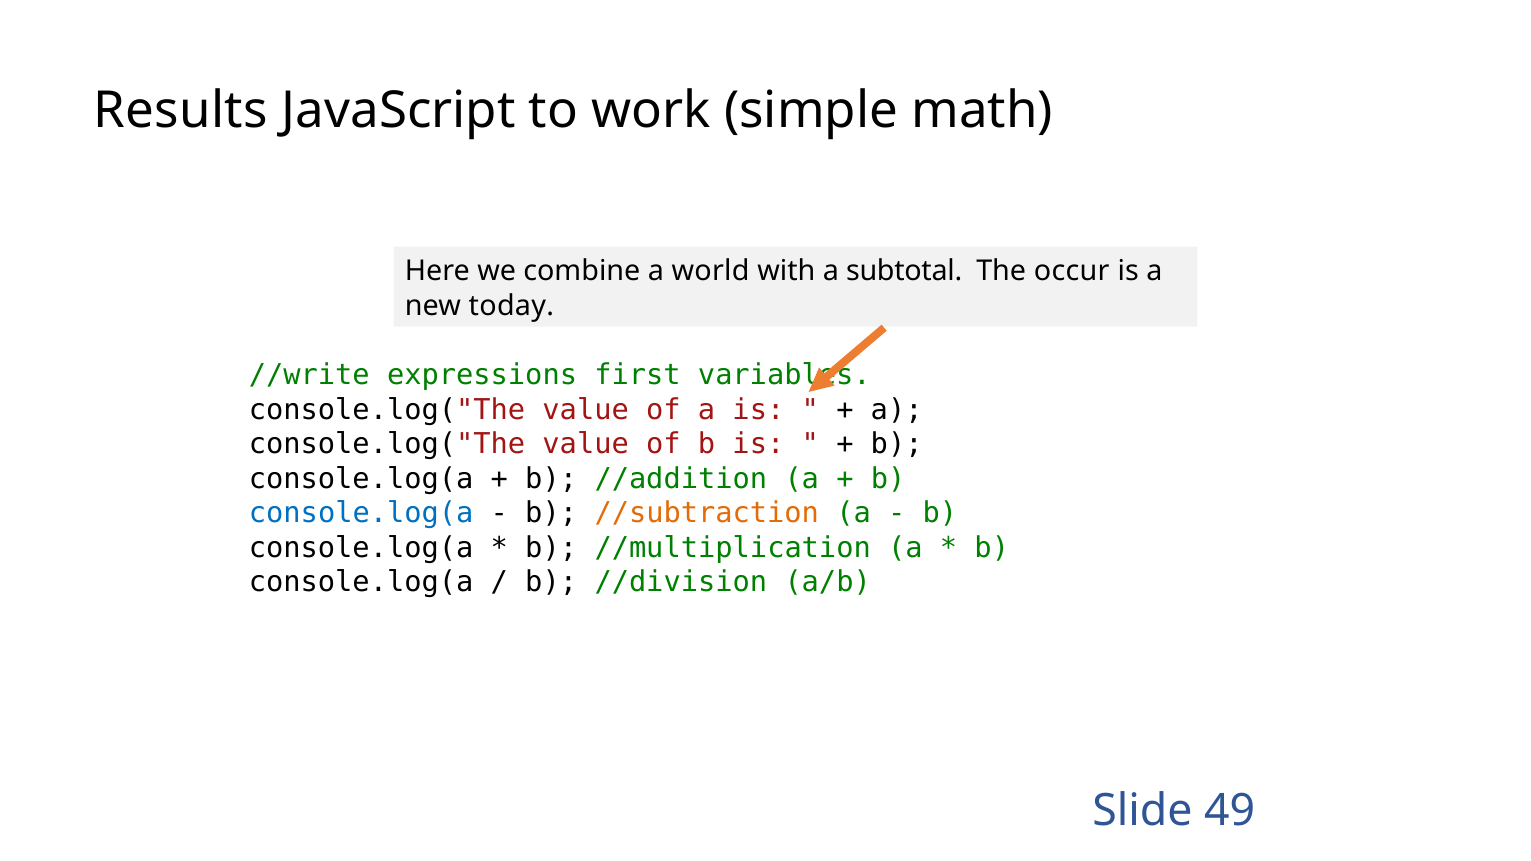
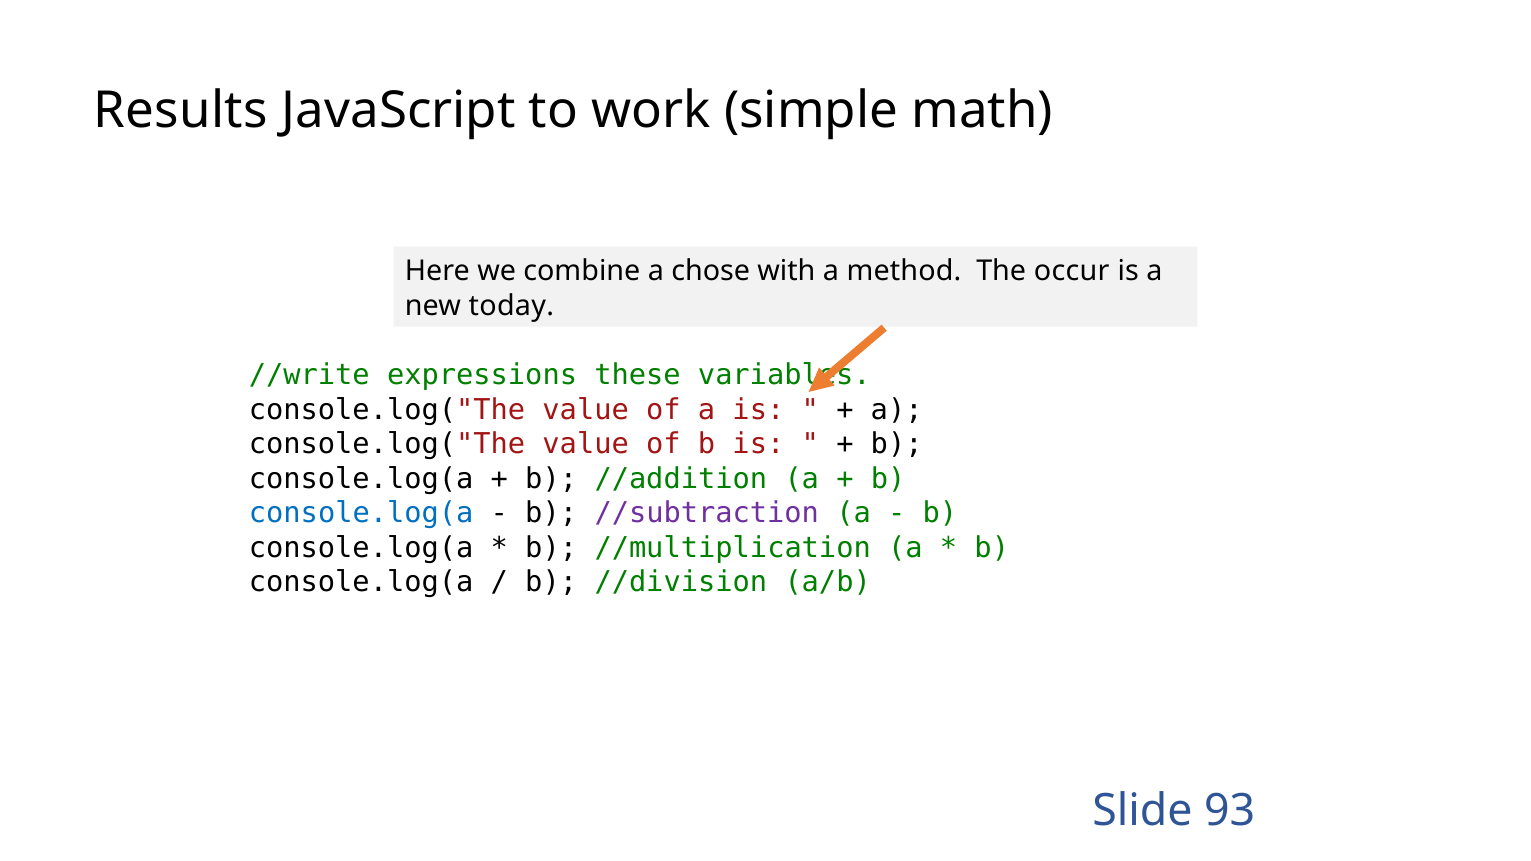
world: world -> chose (711, 272)
subtotal: subtotal -> method (904, 272)
first: first -> these (638, 376)
//subtraction colour: orange -> purple (707, 513)
49: 49 -> 93 (1230, 811)
